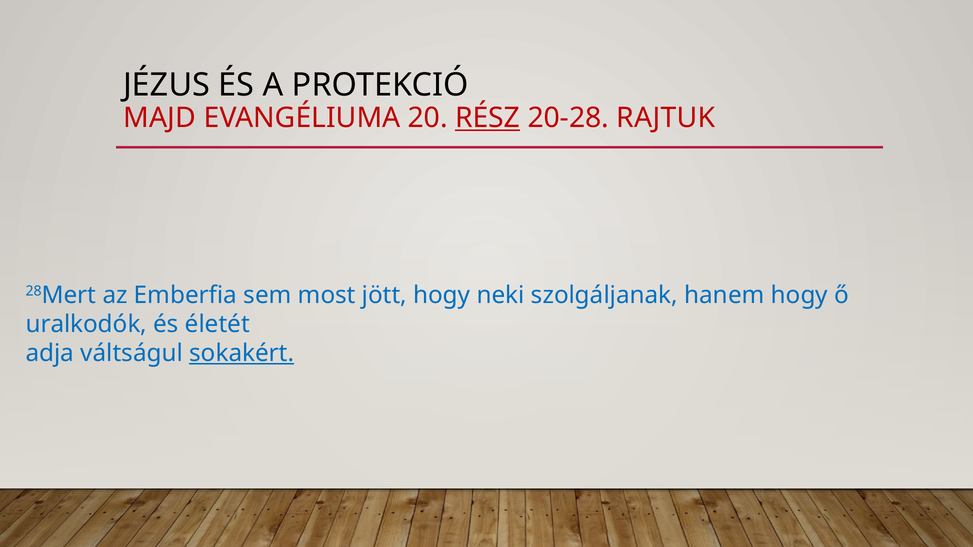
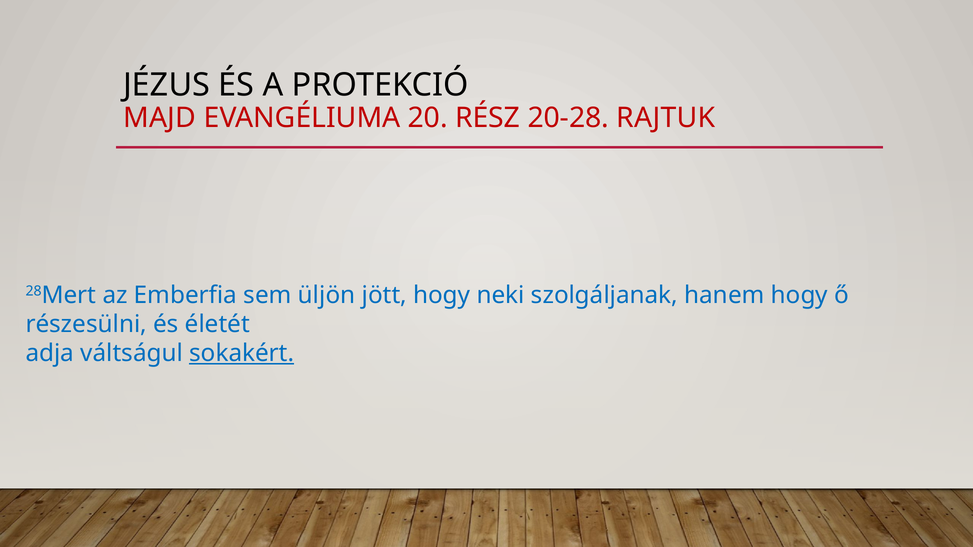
RÉSZ underline: present -> none (488, 118)
most: most -> üljön (327, 295)
uralkodók: uralkodók -> részesülni (86, 324)
